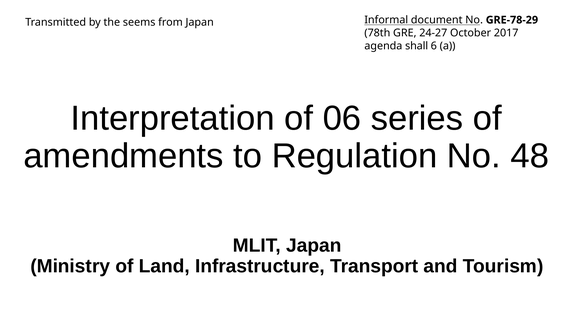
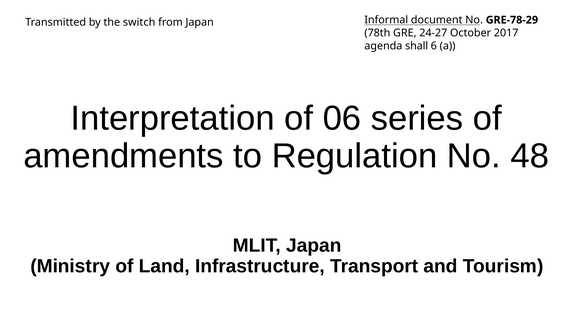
seems: seems -> switch (139, 22)
